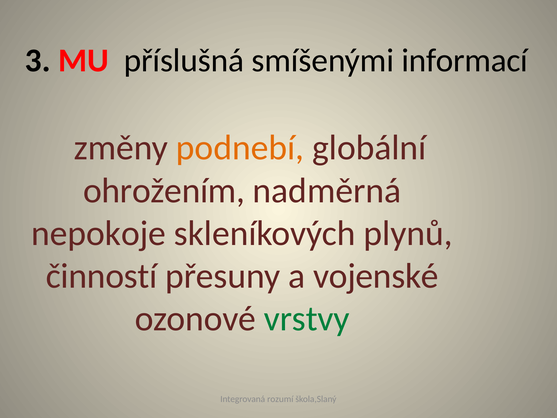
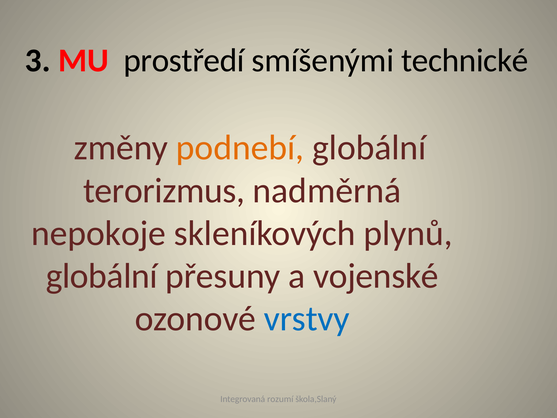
příslušná: příslušná -> prostředí (184, 61)
informací: informací -> technické (465, 61)
ohrožením: ohrožením -> terorizmus (164, 191)
činností: činností -> globální (102, 276)
vrstvy colour: green -> blue (307, 319)
